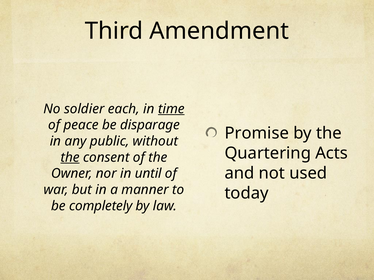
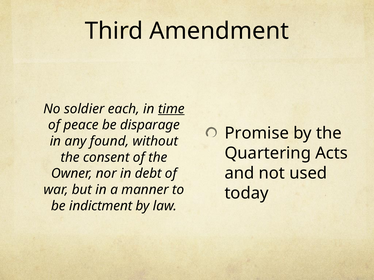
public: public -> found (110, 141)
the underline: present -> none (70, 158)
until: until -> debt (148, 174)
completely: completely -> indictment (101, 206)
